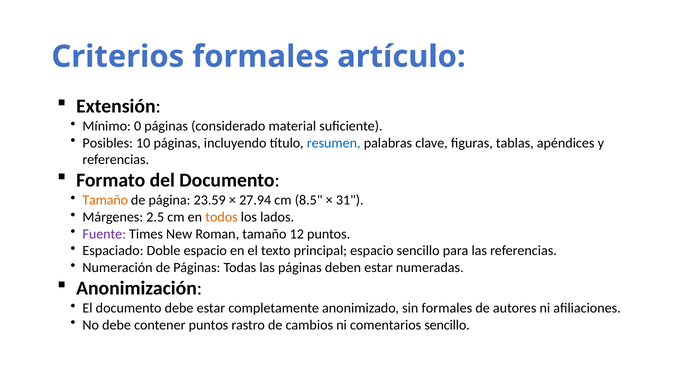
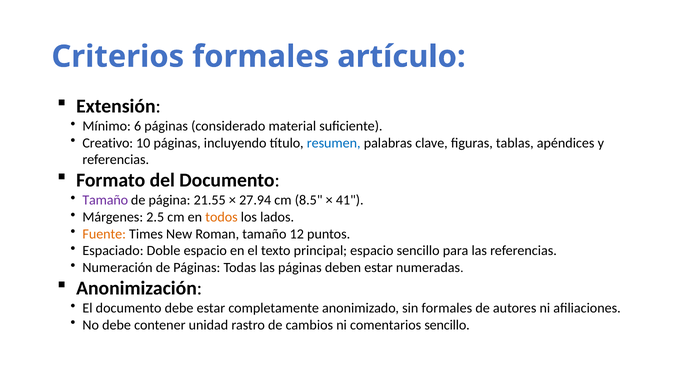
0: 0 -> 6 (138, 126)
Posibles: Posibles -> Creativo (108, 143)
Tamaño colour: orange -> purple (105, 201)
23.59: 23.59 -> 21.55 (210, 201)
31: 31 -> 41 (350, 201)
Fuente colour: purple -> orange (104, 234)
contener puntos: puntos -> unidad (208, 326)
